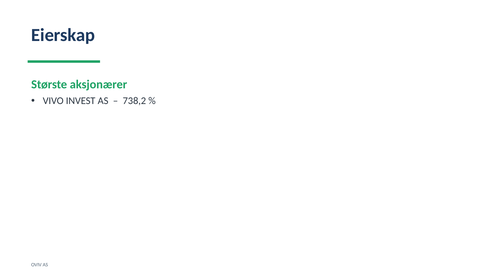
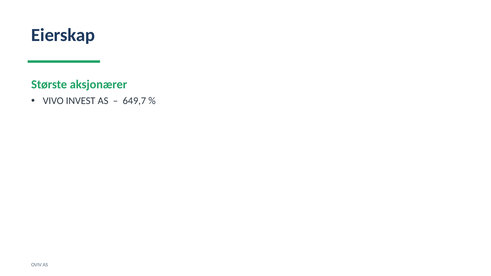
738,2: 738,2 -> 649,7 (134, 101)
